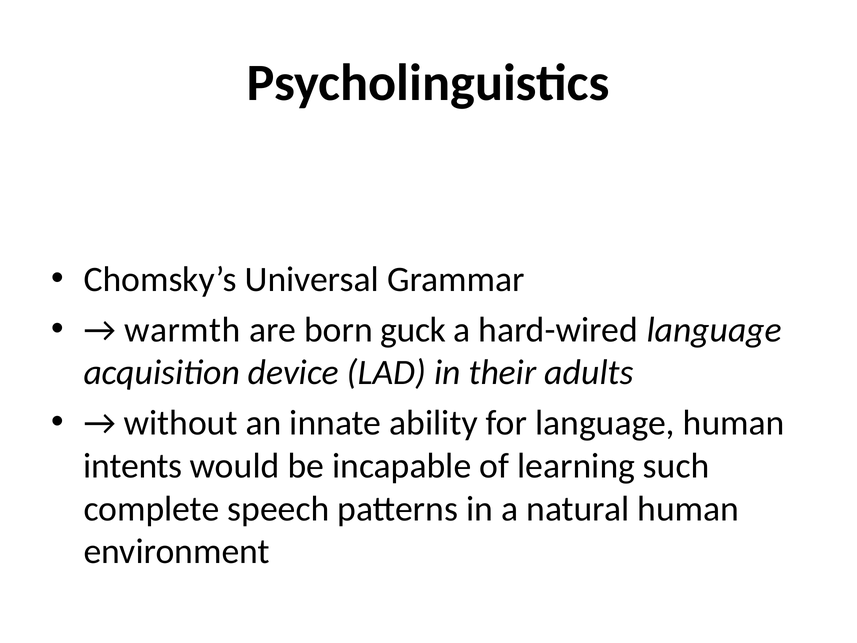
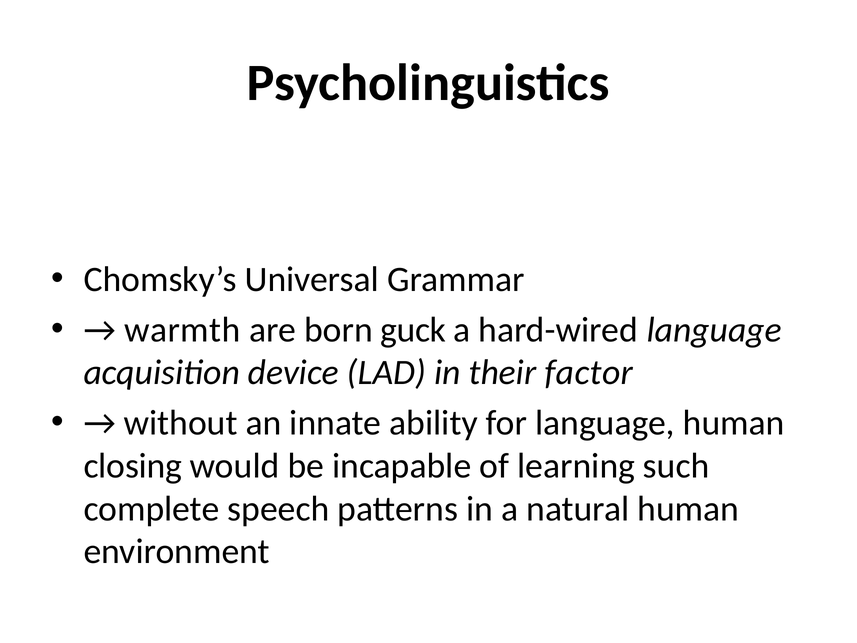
adults: adults -> factor (589, 372)
intents: intents -> closing (133, 466)
